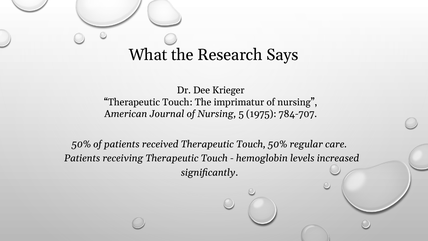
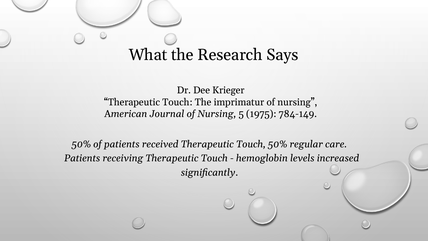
784-707: 784-707 -> 784-149 (298, 114)
